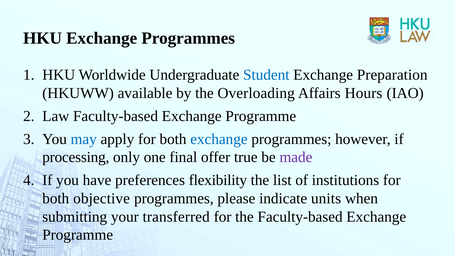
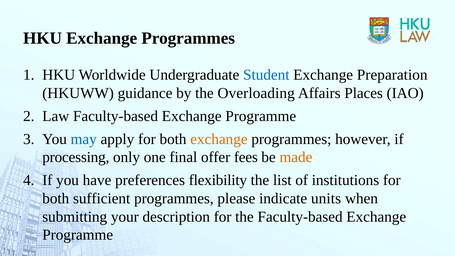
available: available -> guidance (145, 93)
Hours: Hours -> Places (364, 93)
exchange colour: blue -> orange (219, 139)
true: true -> fees (246, 157)
made colour: purple -> orange (296, 157)
objective: objective -> sufficient (102, 198)
transferred: transferred -> description (176, 217)
